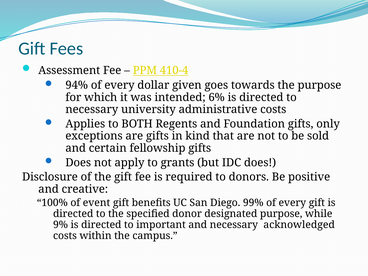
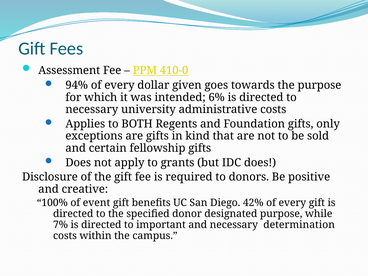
410-4: 410-4 -> 410-0 (174, 70)
99%: 99% -> 42% (253, 203)
9%: 9% -> 7% (61, 225)
acknowledged: acknowledged -> determination (299, 225)
